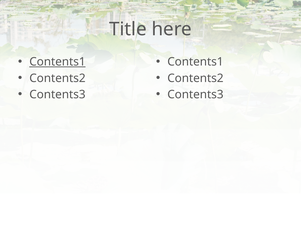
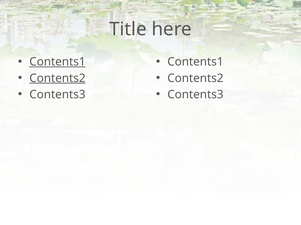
Contents2 underline: none -> present (57, 78)
